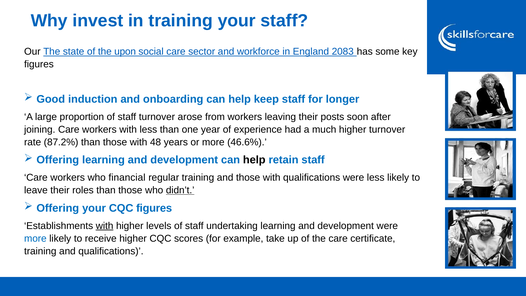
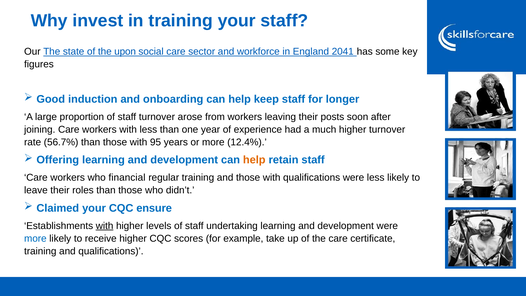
2083: 2083 -> 2041 (343, 52)
87.2%: 87.2% -> 56.7% (61, 142)
48: 48 -> 95 (156, 142)
46.6%: 46.6% -> 12.4% (247, 142)
help colour: black -> orange (254, 160)
didn’t underline: present -> none (180, 190)
Offering: Offering -> Claimed (58, 208)
CQC figures: figures -> ensure (154, 208)
